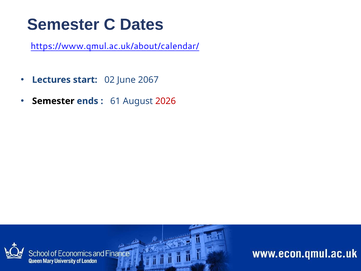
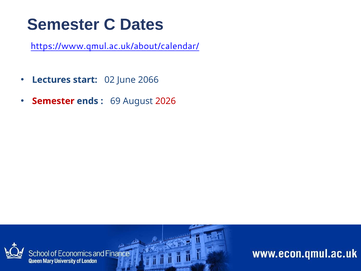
2067: 2067 -> 2066 (148, 80)
Semester colour: black -> red (53, 101)
61: 61 -> 69 (115, 101)
